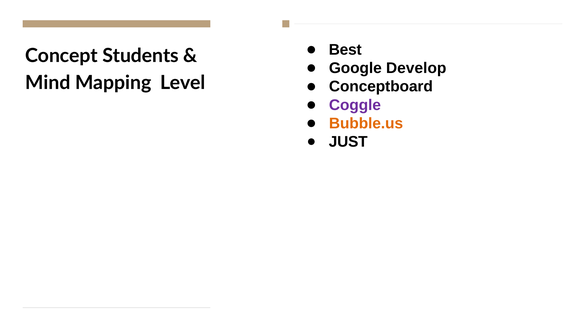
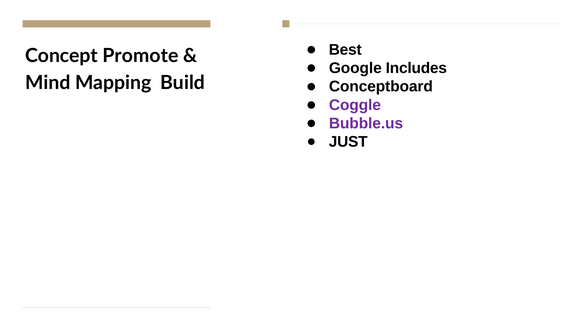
Students: Students -> Promote (140, 56)
Develop: Develop -> Includes (416, 68)
Level: Level -> Build (183, 83)
Bubble.us colour: orange -> purple (366, 123)
